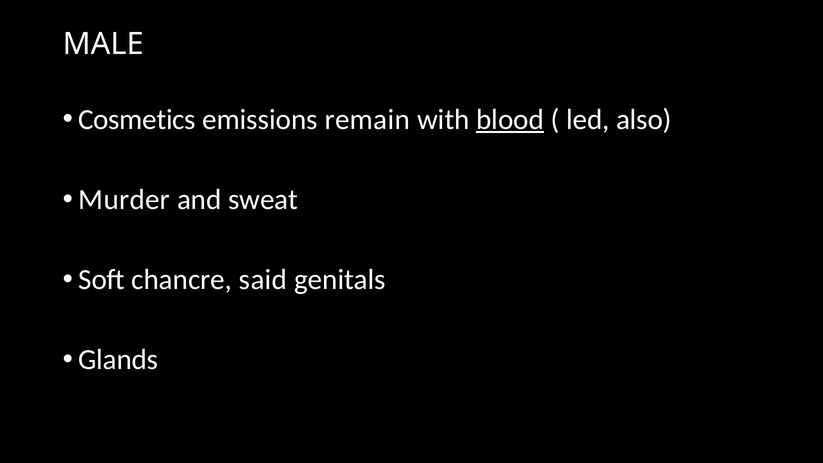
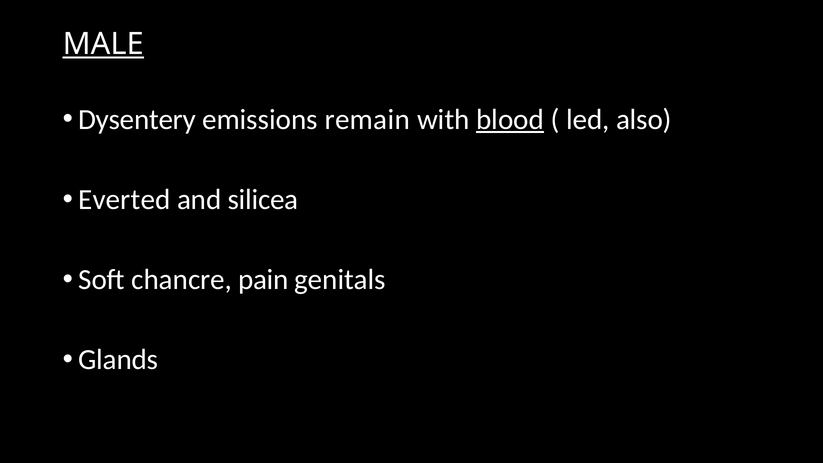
MALE underline: none -> present (103, 44)
Cosmetics: Cosmetics -> Dysentery (137, 119)
Murder: Murder -> Everted (124, 200)
sweat: sweat -> silicea (263, 200)
said: said -> pain (263, 280)
